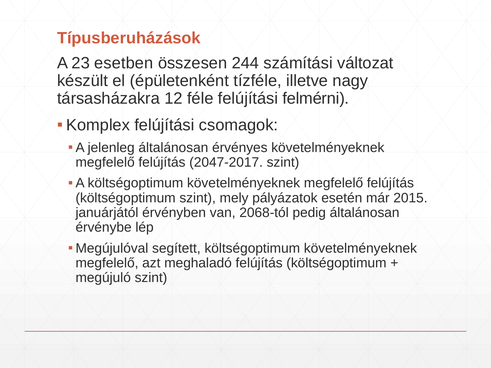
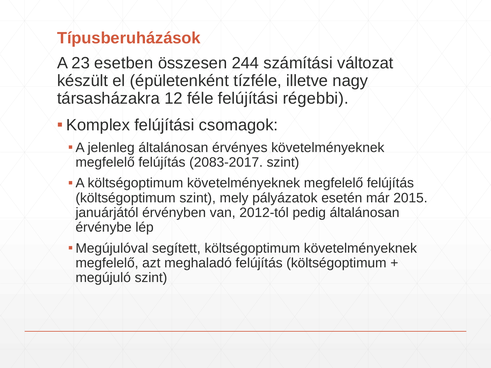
felmérni: felmérni -> régebbi (316, 98)
2047-2017: 2047-2017 -> 2083-2017 (226, 162)
2068-tól: 2068-tól -> 2012-tól (264, 213)
